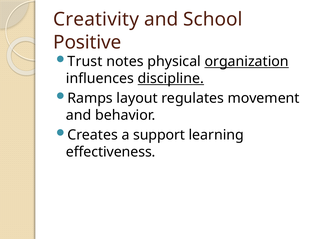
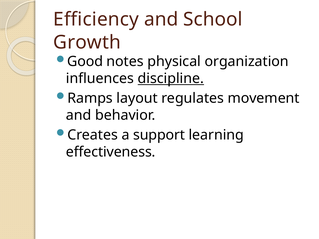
Creativity: Creativity -> Efficiency (96, 19)
Positive: Positive -> Growth (87, 42)
Trust: Trust -> Good (85, 62)
organization underline: present -> none (247, 62)
